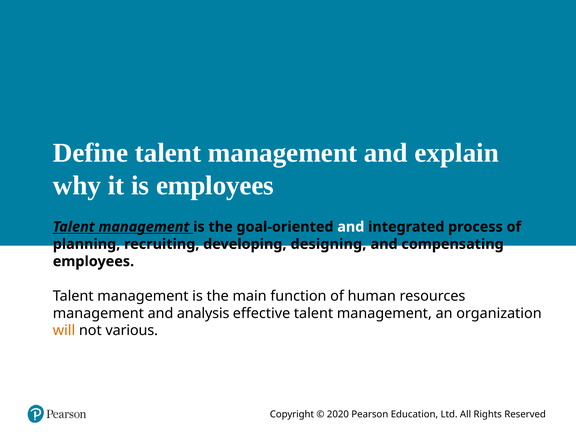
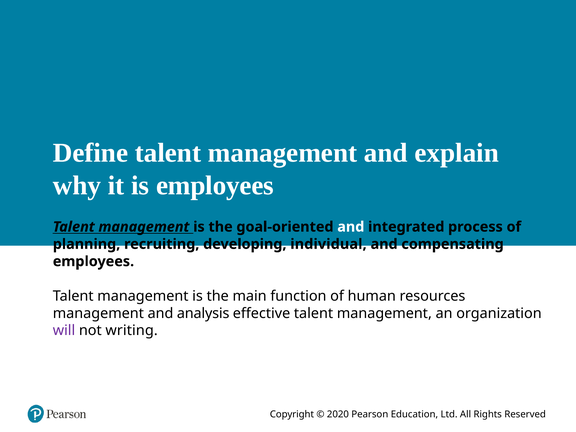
designing: designing -> individual (328, 244)
will colour: orange -> purple (64, 331)
various: various -> writing (132, 331)
